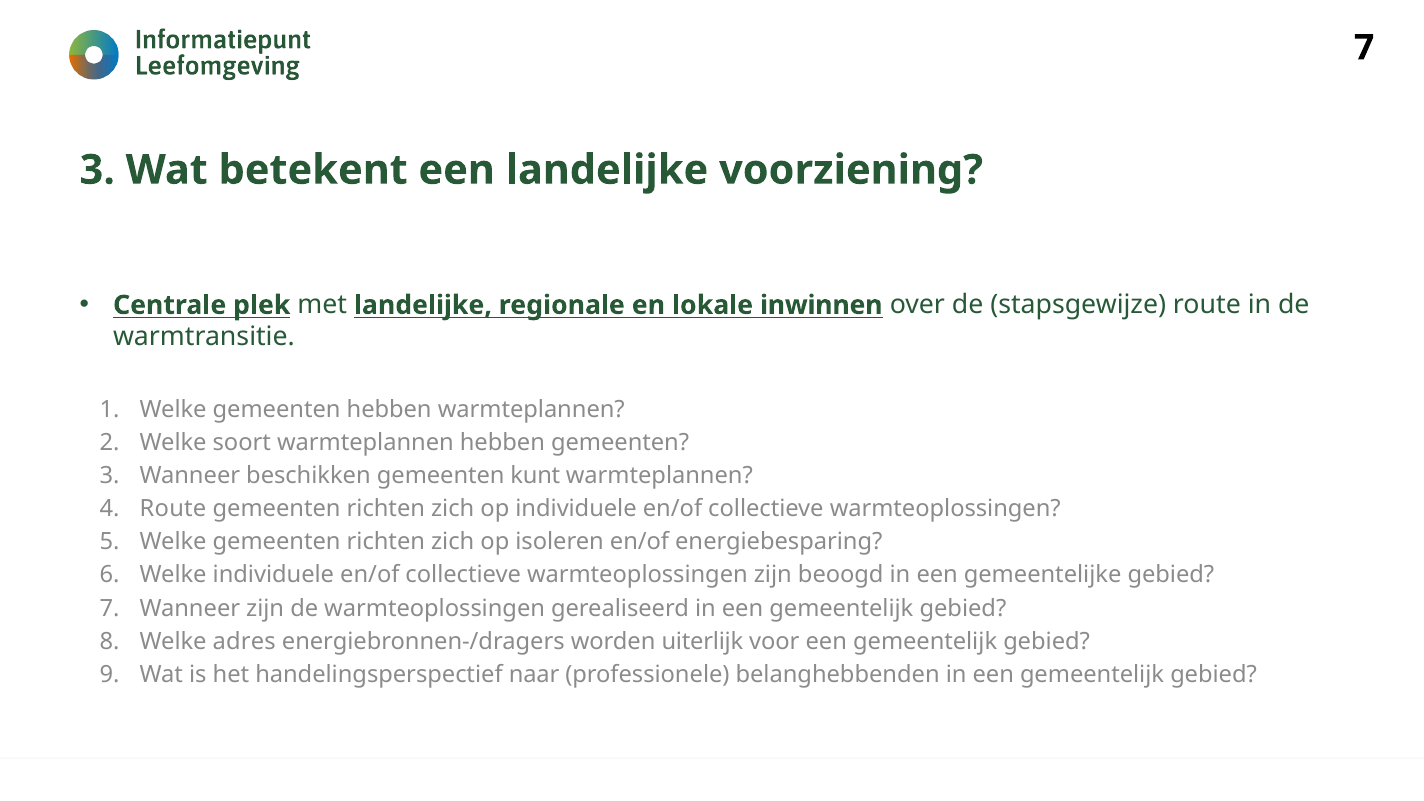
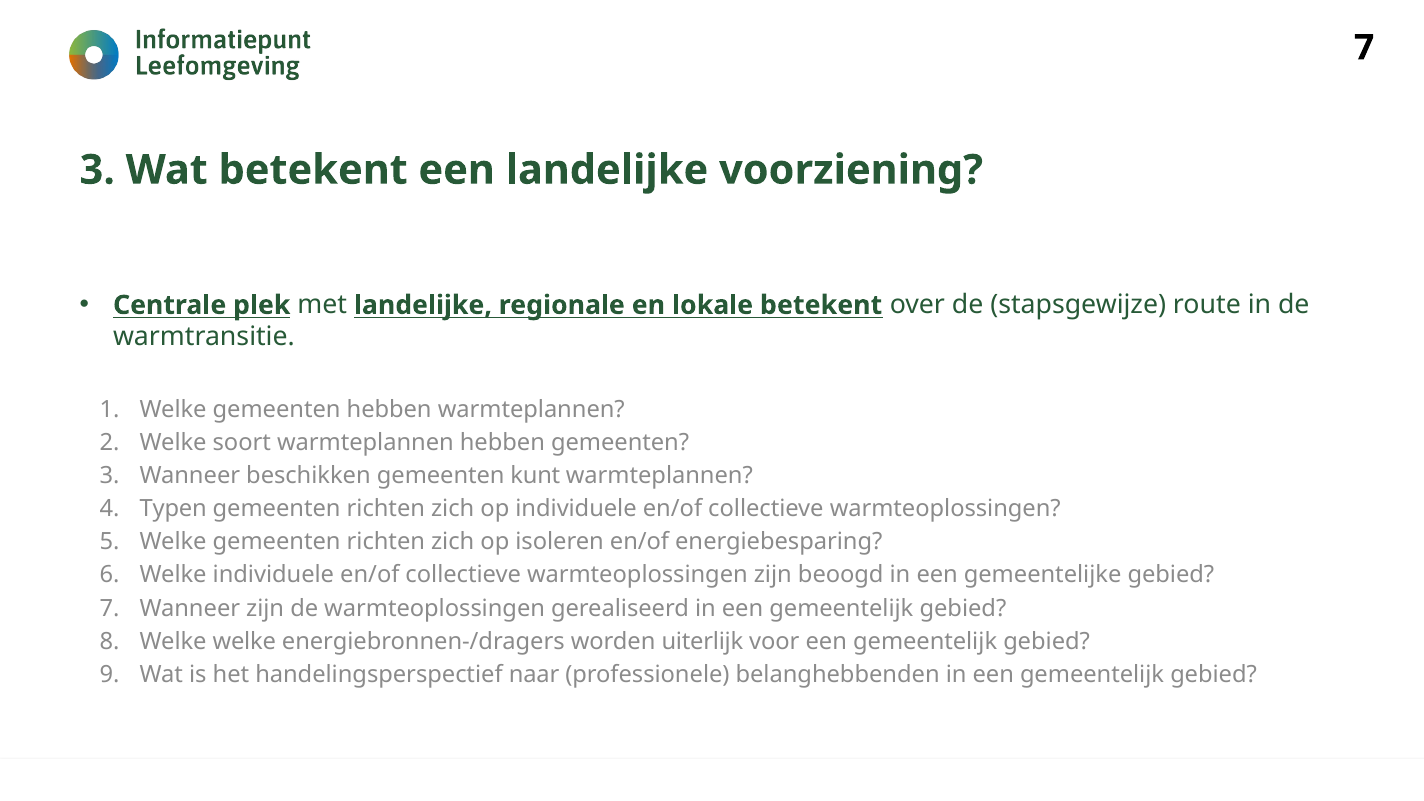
lokale inwinnen: inwinnen -> betekent (821, 305)
Route: Route -> Typen (173, 509)
Welke adres: adres -> welke (244, 642)
